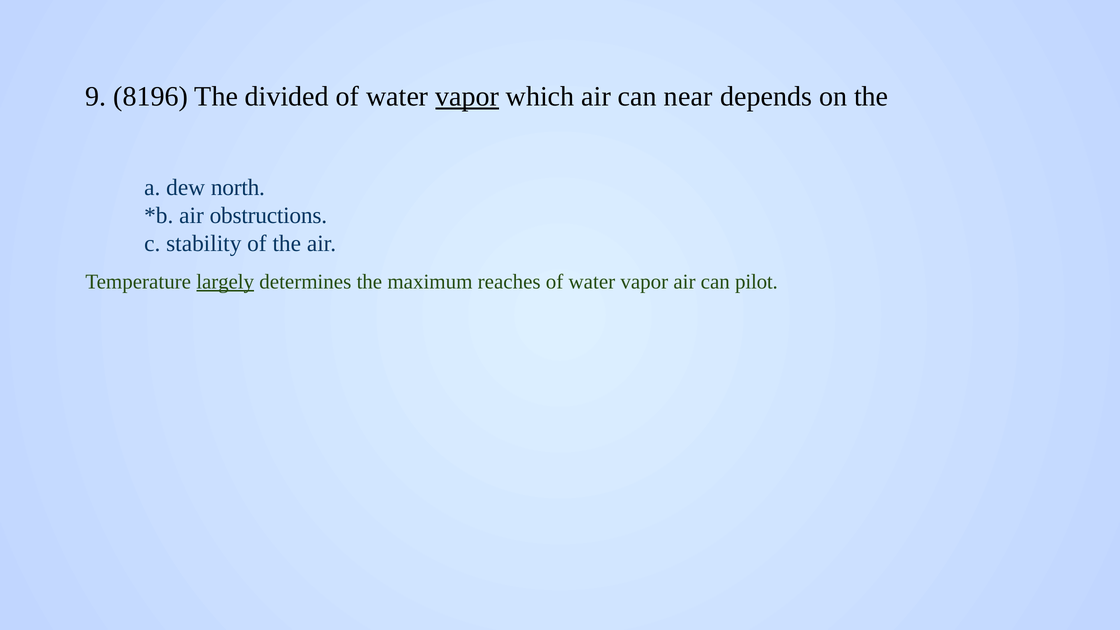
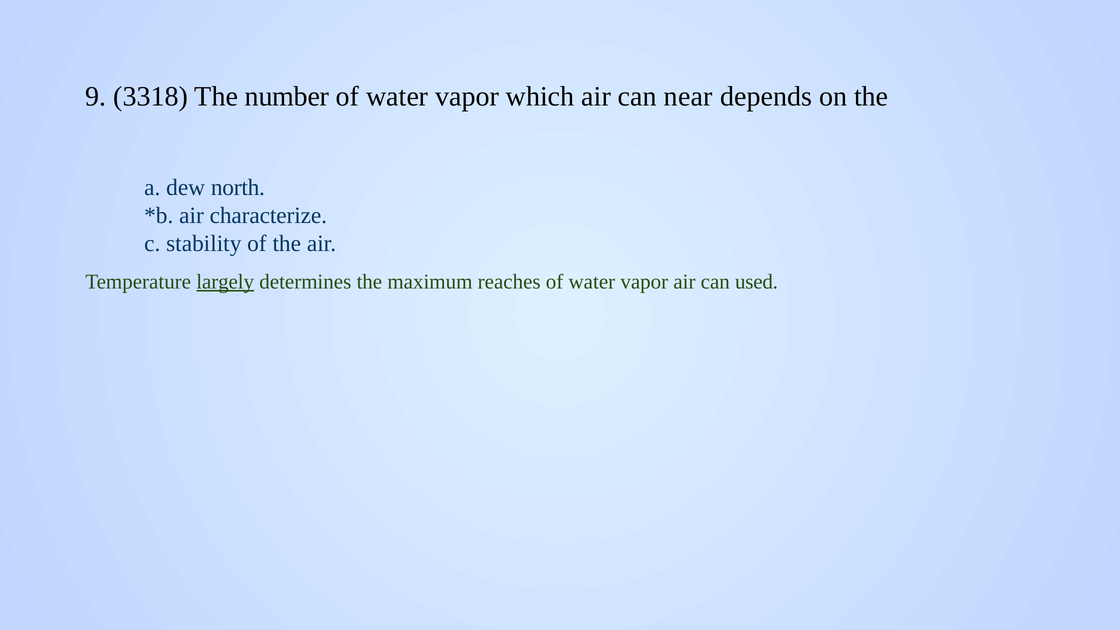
8196: 8196 -> 3318 (151, 96)
divided: divided -> number (287, 96)
vapor underline: present -> none (467, 96)
obstructions: obstructions -> characterize (268, 216)
pilot: pilot -> used (757, 282)
